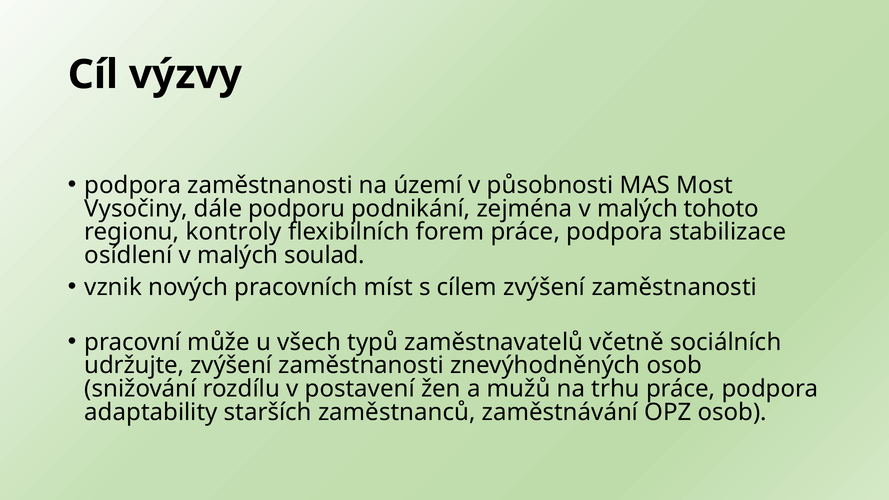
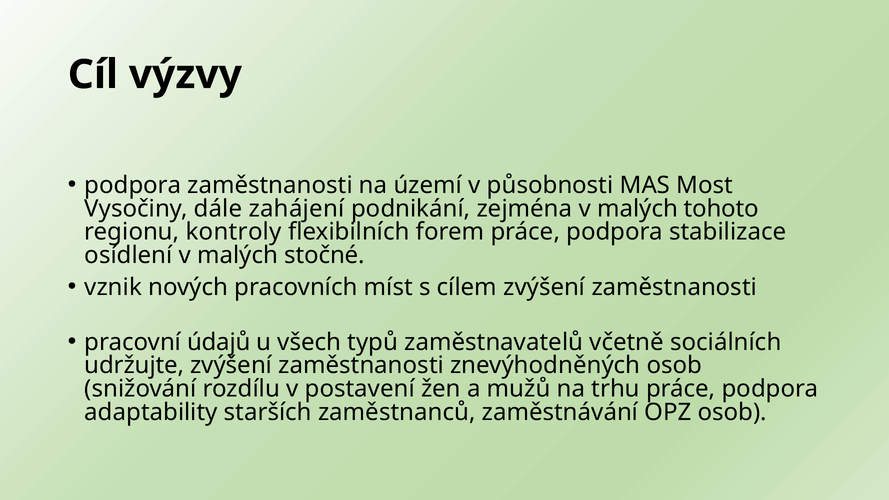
podporu: podporu -> zahájení (296, 209)
soulad: soulad -> stočné (325, 255)
může: může -> údajů (219, 342)
